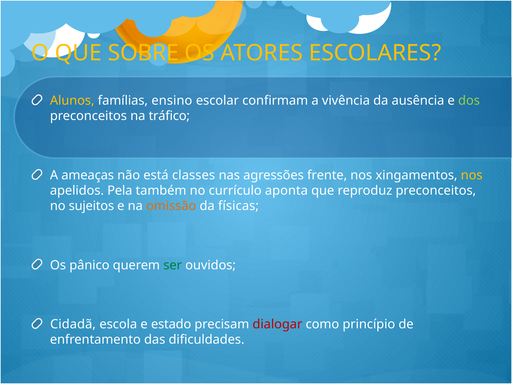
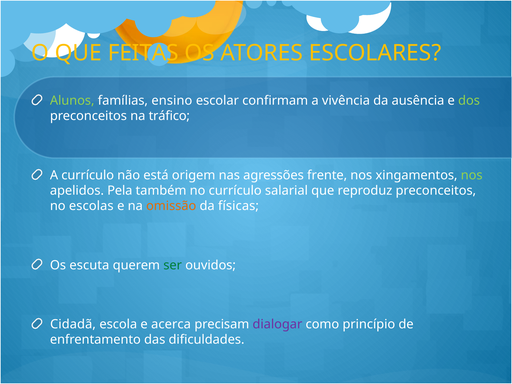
SOBRE: SOBRE -> FEITAS (143, 53)
Alunos colour: yellow -> light green (72, 101)
A ameaças: ameaças -> currículo (88, 175)
classes: classes -> origem (194, 175)
nos colour: yellow -> light green (472, 175)
aponta: aponta -> salarial (286, 191)
sujeitos: sujeitos -> escolas (91, 206)
pânico: pânico -> escuta (89, 265)
estado: estado -> acerca (171, 324)
dialogar colour: red -> purple (277, 324)
